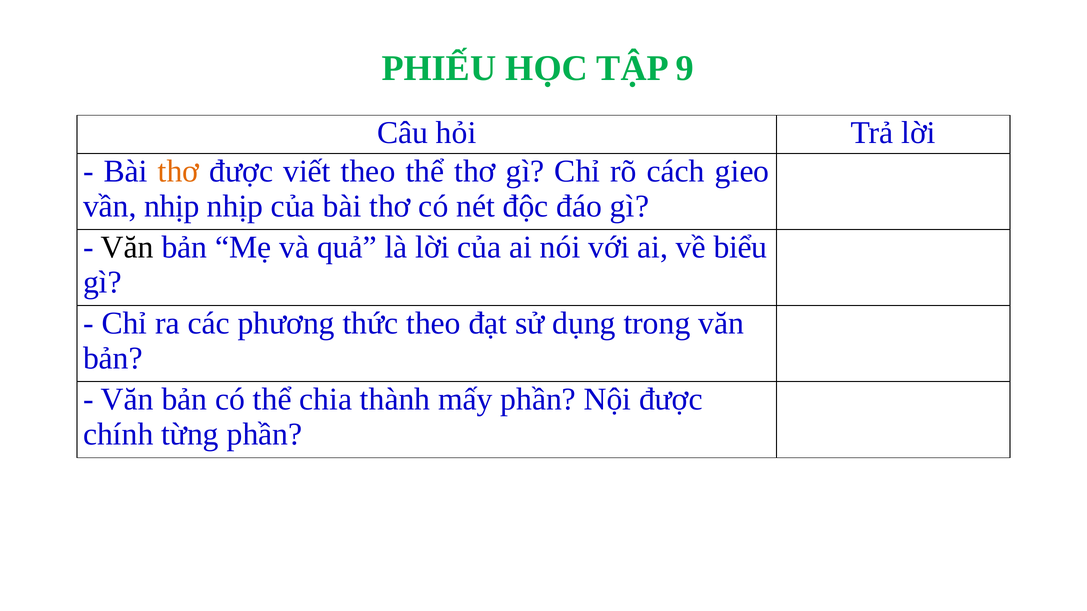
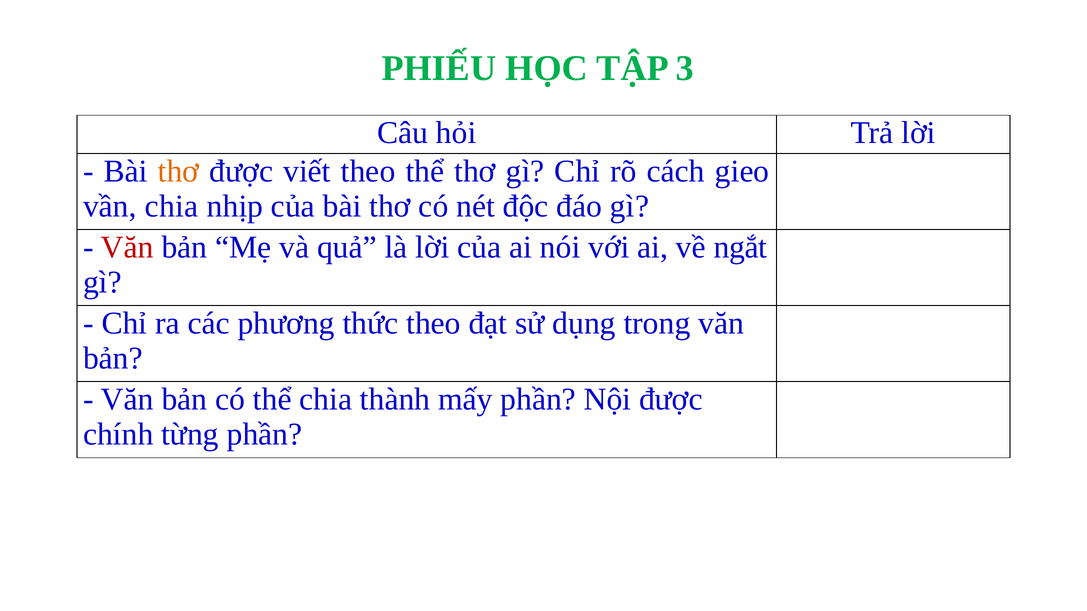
9: 9 -> 3 (685, 68)
vần nhịp: nhịp -> chia (172, 206)
Văn colour: black -> red (127, 247)
biểu: biểu -> ngắt (740, 247)
